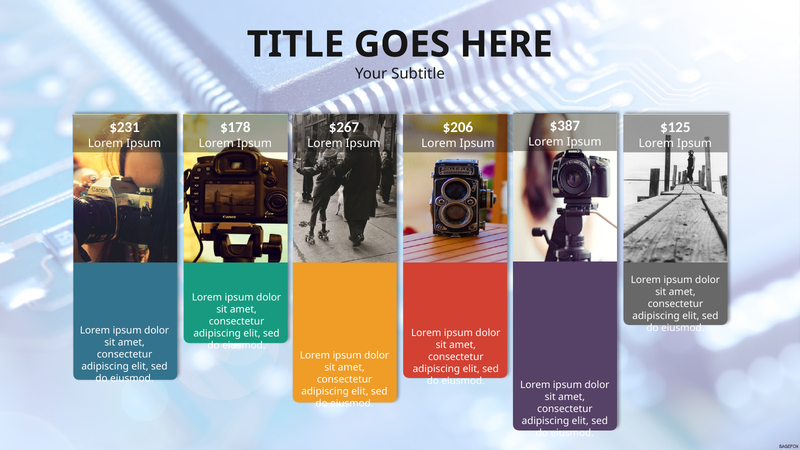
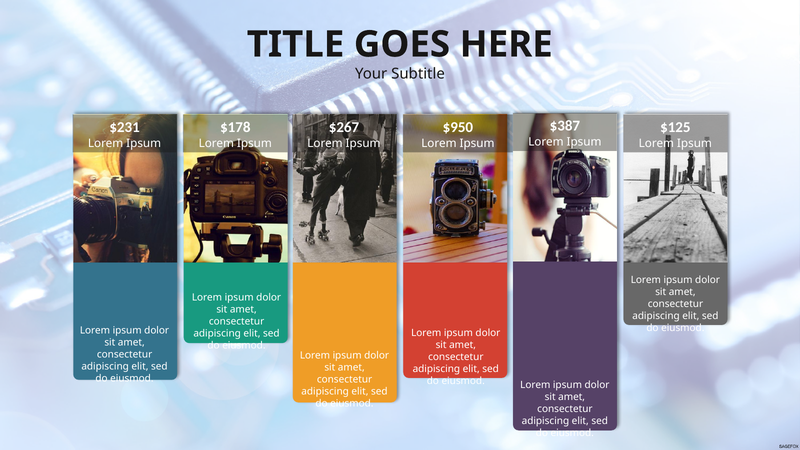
$206: $206 -> $950 (458, 127)
